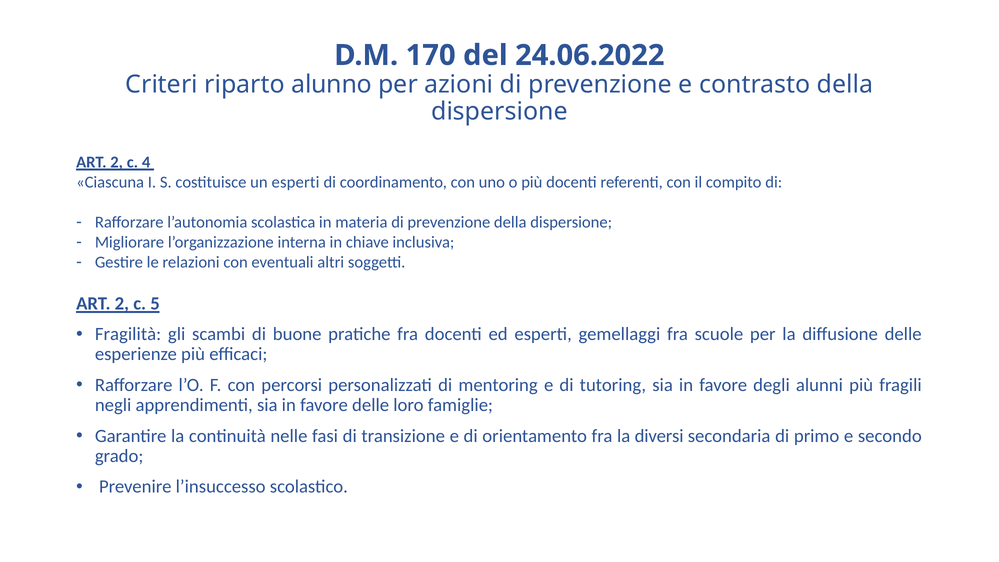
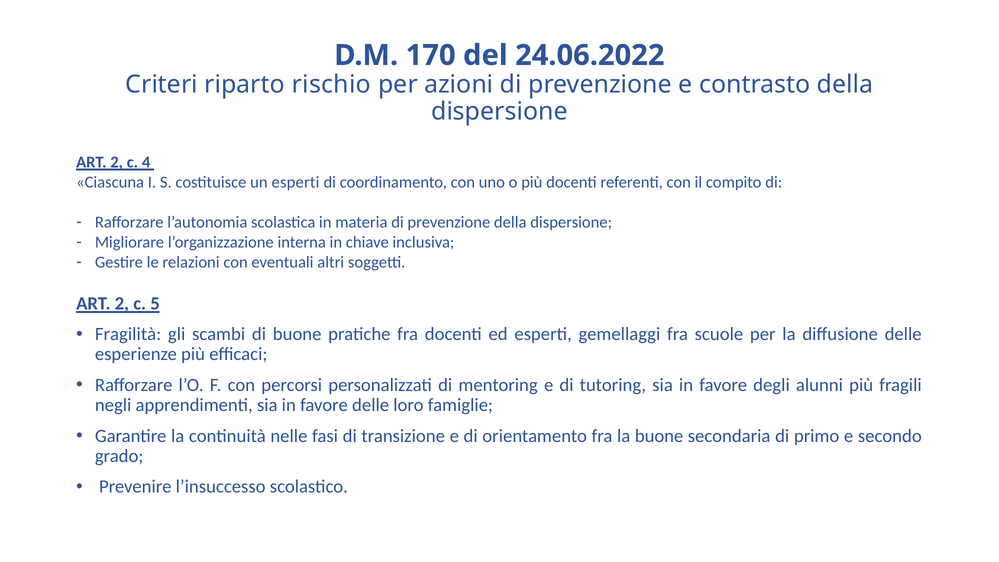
alunno: alunno -> rischio (331, 85)
la diversi: diversi -> buone (659, 436)
